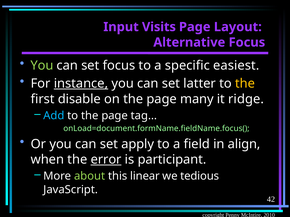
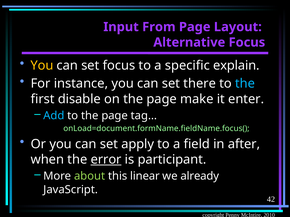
Visits: Visits -> From (159, 27)
You colour: light green -> yellow (42, 66)
easiest: easiest -> explain (236, 66)
instance underline: present -> none (81, 84)
latter: latter -> there (200, 84)
the colour: yellow -> light blue (245, 84)
many: many -> make (197, 99)
ridge: ridge -> enter (246, 99)
align: align -> after (244, 144)
tedious: tedious -> already (200, 176)
